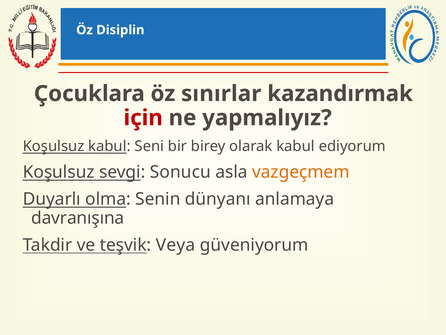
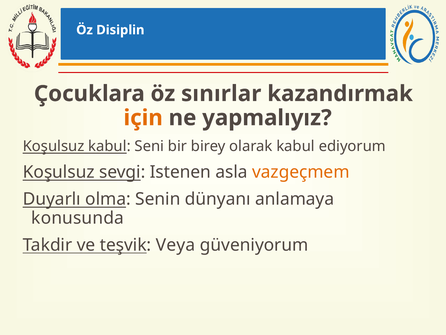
için colour: red -> orange (143, 118)
Sonucu: Sonucu -> Istenen (180, 172)
davranışına: davranışına -> konusunda (78, 218)
